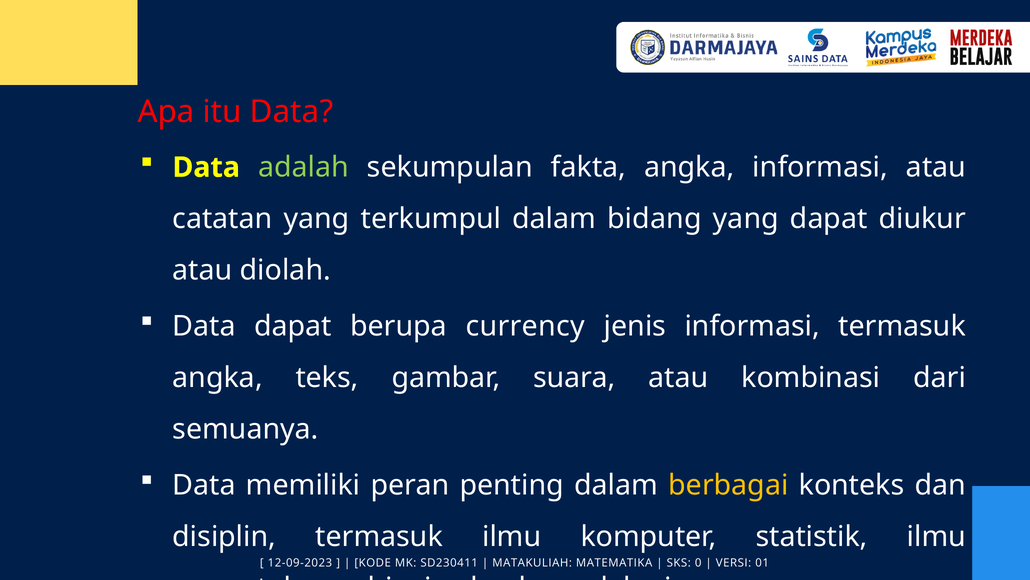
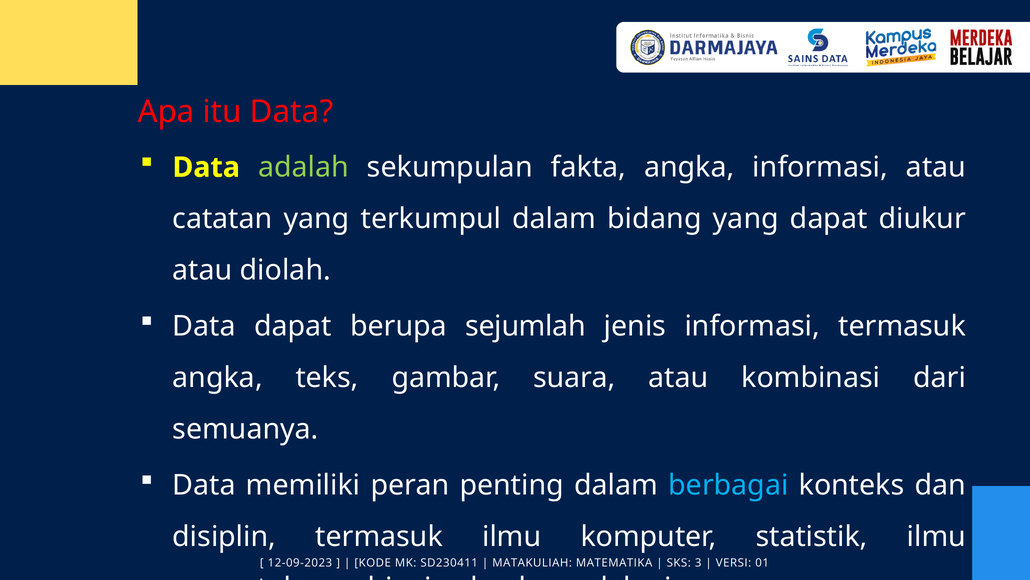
currency: currency -> sejumlah (526, 326)
berbagai colour: yellow -> light blue (728, 485)
0: 0 -> 3 (698, 562)
